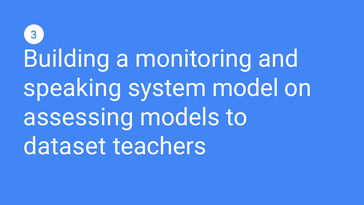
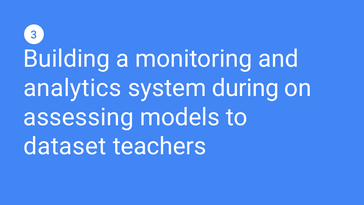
speaking: speaking -> analytics (72, 88)
model: model -> during (245, 88)
